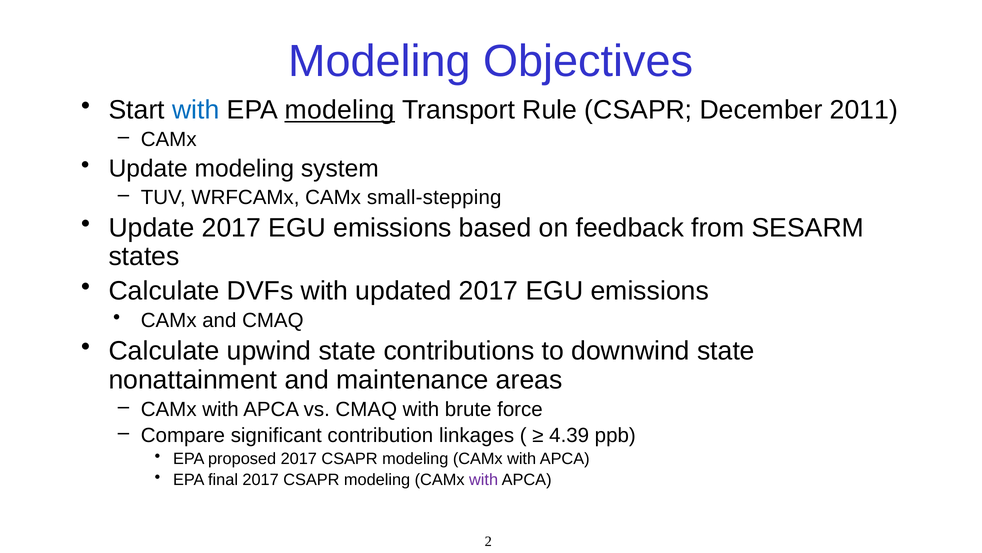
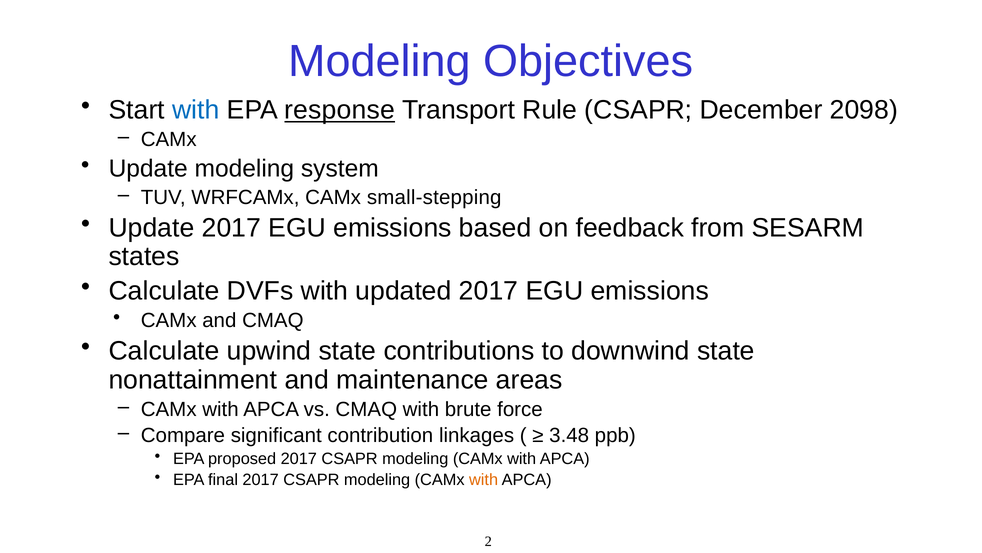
EPA modeling: modeling -> response (340, 110)
2011: 2011 -> 2098 (864, 110)
4.39: 4.39 -> 3.48 (569, 435)
with colour: purple -> orange (484, 479)
